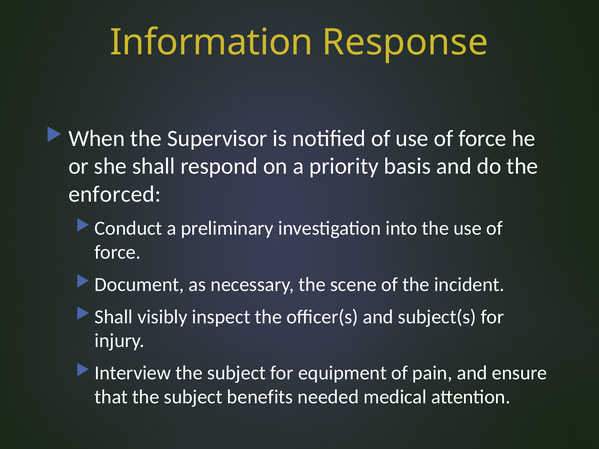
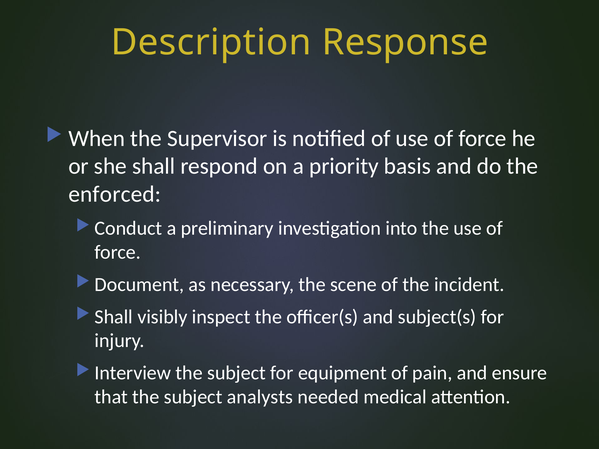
Information: Information -> Description (211, 42)
benefits: benefits -> analysts (260, 397)
